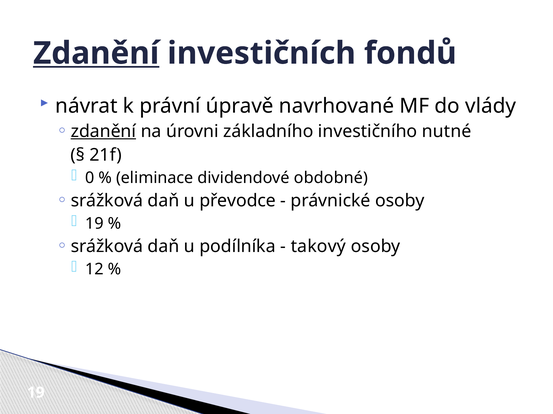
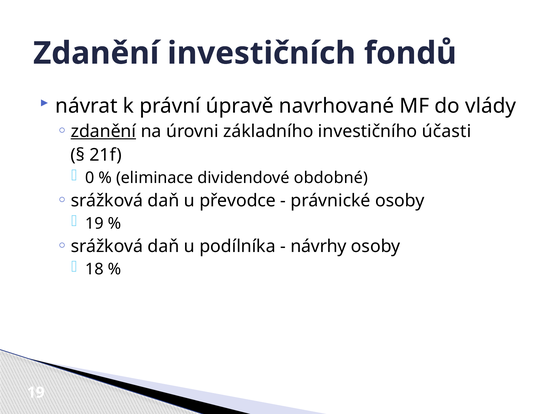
Zdanění underline: present -> none (96, 53)
nutné: nutné -> účasti (447, 132)
takový: takový -> návrhy (319, 247)
12: 12 -> 18 (94, 270)
